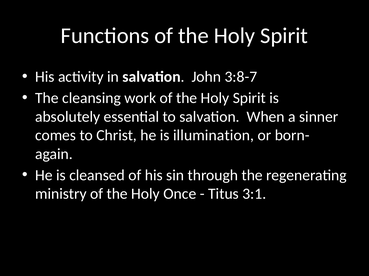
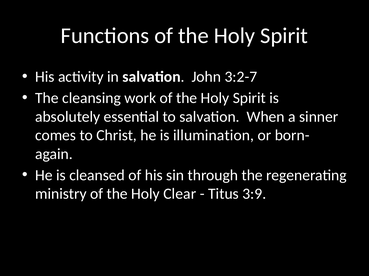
3:8-7: 3:8-7 -> 3:2-7 (241, 77)
Once: Once -> Clear (180, 194)
3:1: 3:1 -> 3:9 (254, 194)
